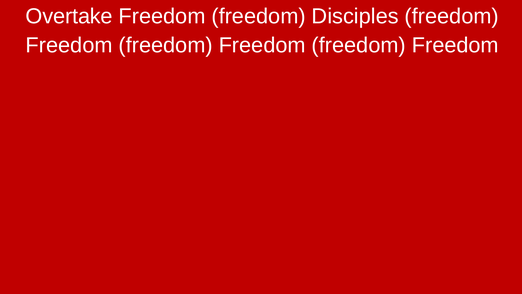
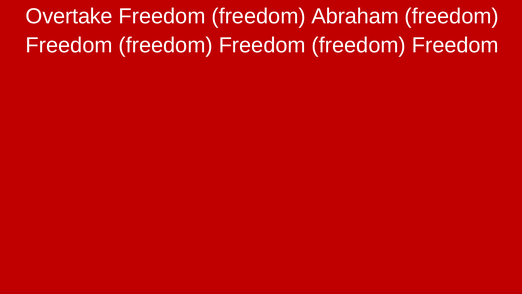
Disciples: Disciples -> Abraham (355, 16)
